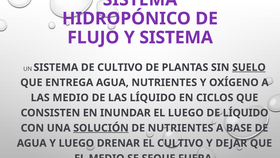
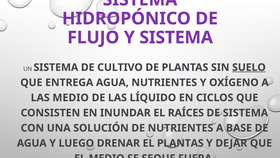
EL LUEGO: LUEGO -> RAÍCES (186, 113)
DE LÍQUIDO: LÍQUIDO -> SISTEMA (245, 113)
SOLUCIÓN underline: present -> none (101, 128)
EL CULTIVO: CULTIVO -> PLANTAS (180, 143)
